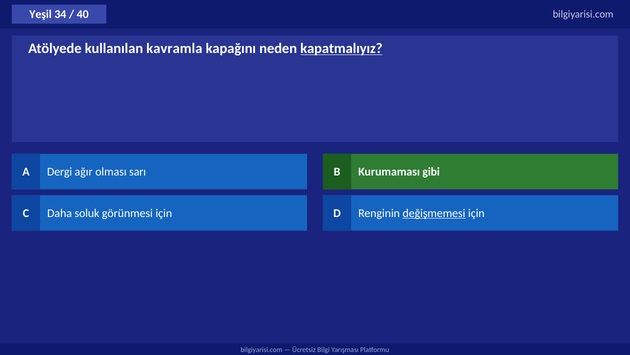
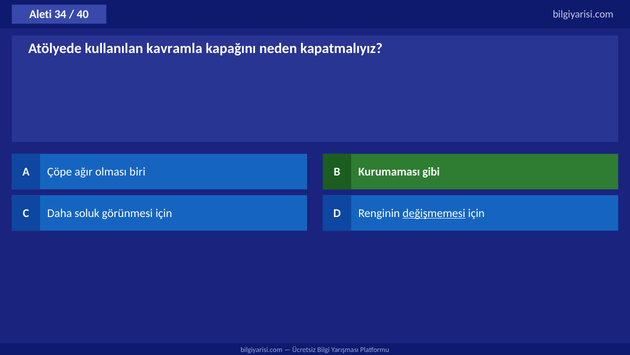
Yeşil: Yeşil -> Aleti (41, 14)
kapatmalıyız underline: present -> none (341, 48)
Dergi: Dergi -> Çöpe (60, 171)
sarı: sarı -> biri (138, 171)
